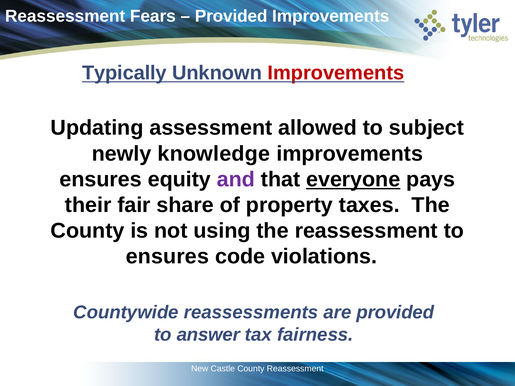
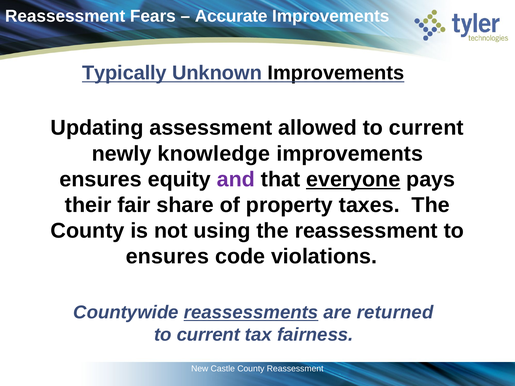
Provided: Provided -> Accurate (231, 16)
Improvements colour: red -> black (336, 73)
subject: subject -> current (426, 128)
reassessments underline: none -> present (251, 313)
are provided: provided -> returned (395, 313)
answer: answer -> current (208, 335)
